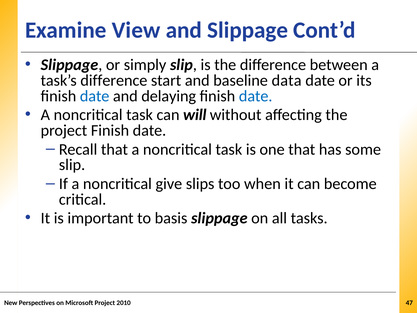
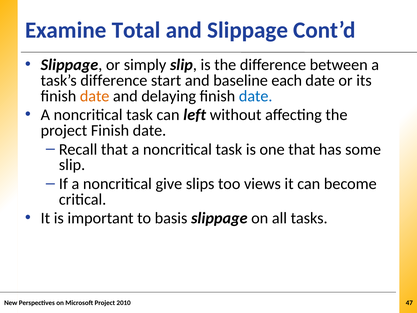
View: View -> Total (136, 30)
data: data -> each (287, 80)
date colour: blue -> orange (95, 96)
will: will -> left (195, 115)
when: when -> views (262, 184)
